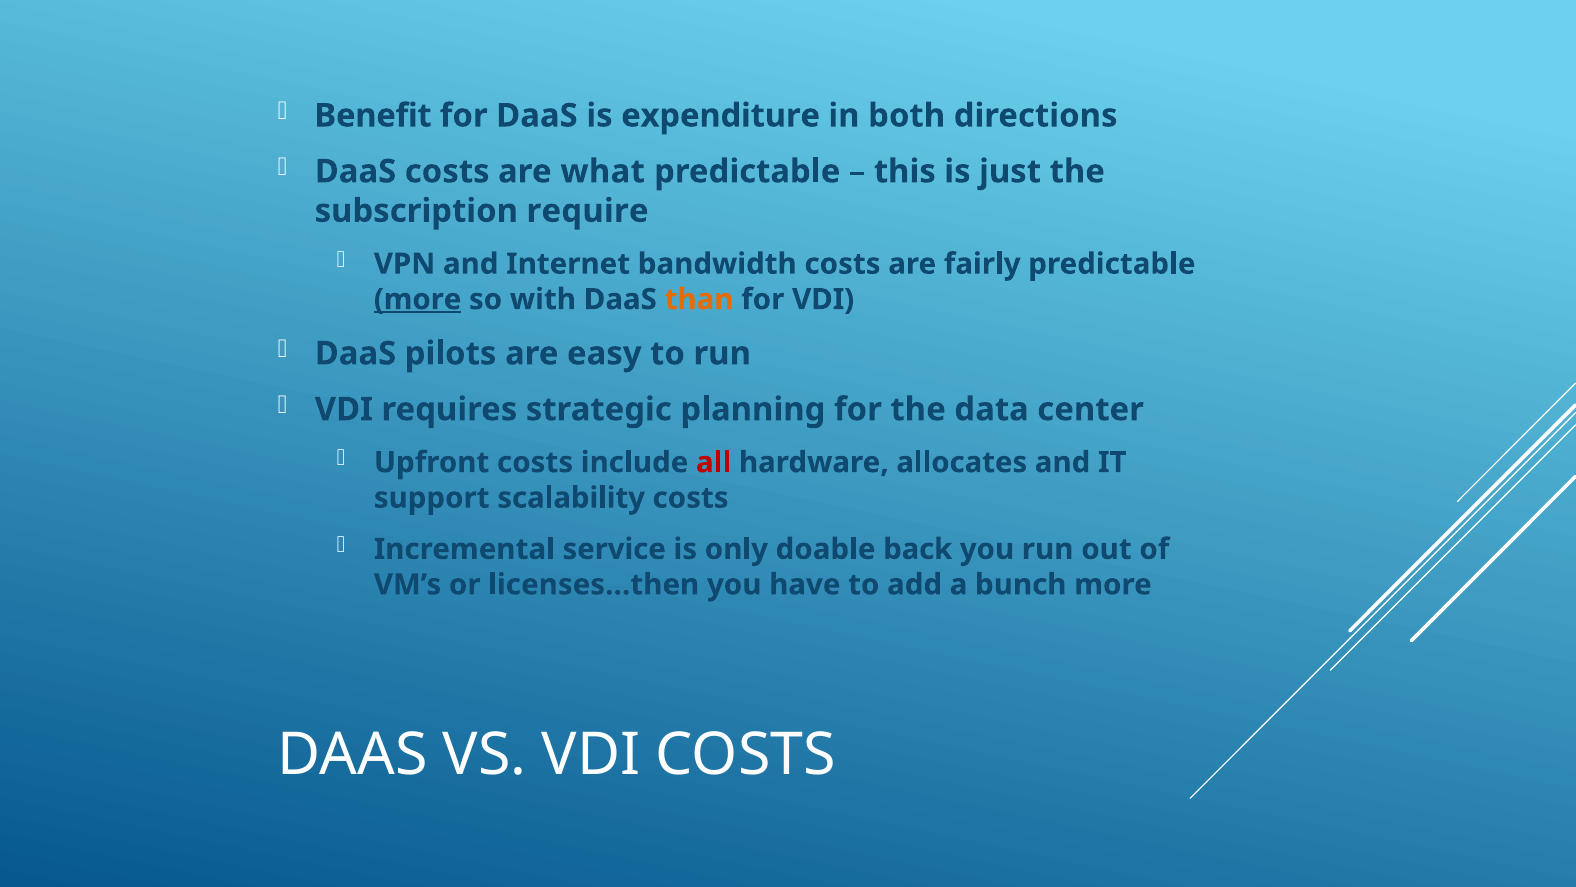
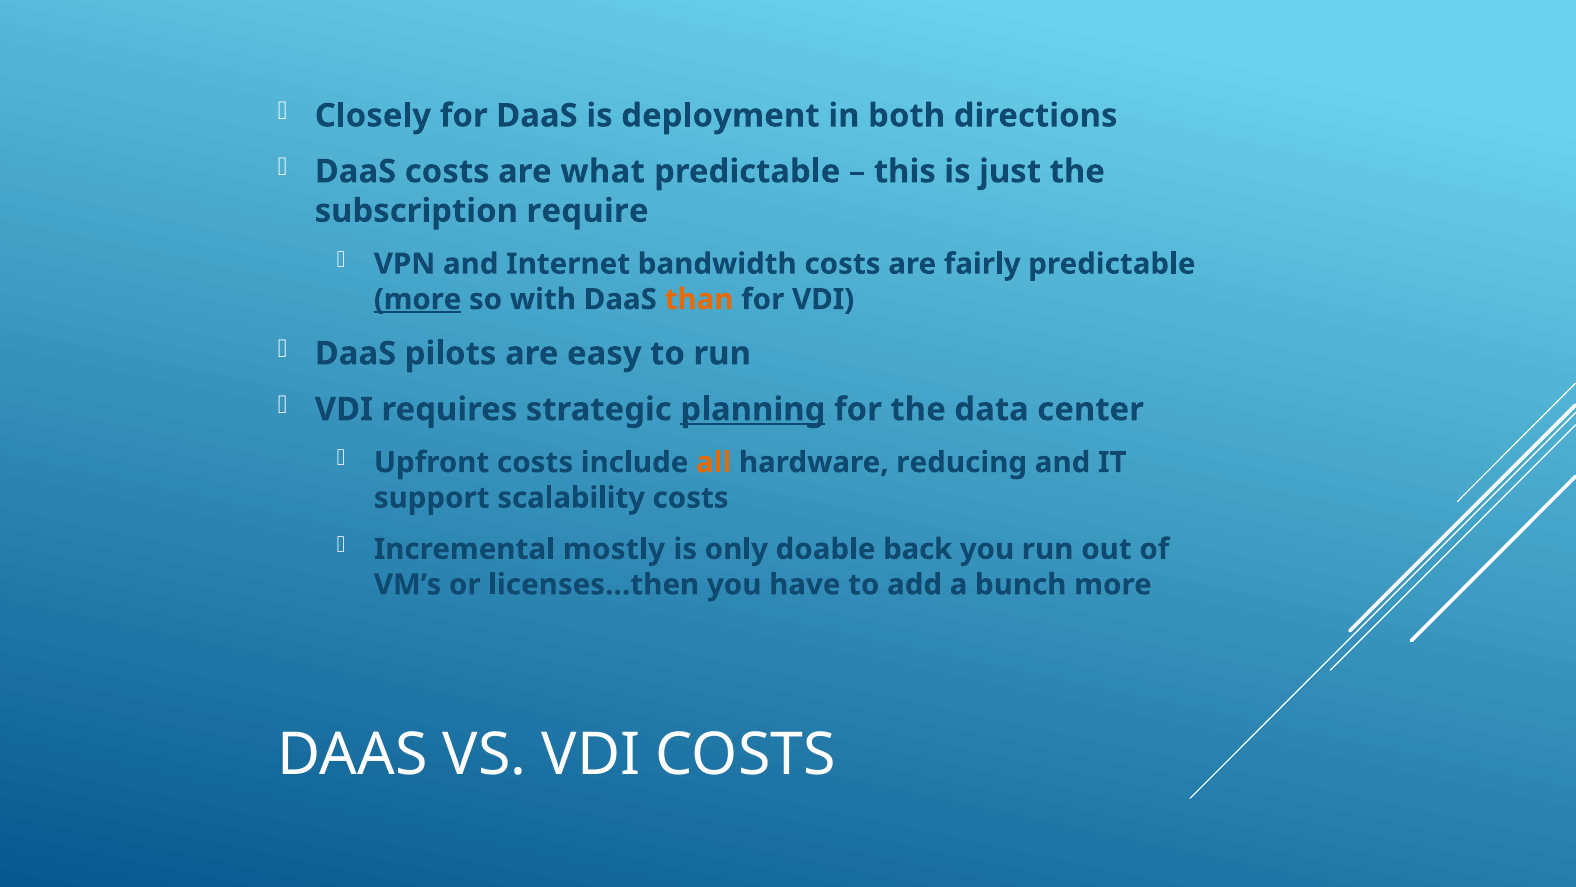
Benefit: Benefit -> Closely (373, 116)
expenditure: expenditure -> deployment (720, 116)
planning underline: none -> present (753, 409)
all colour: red -> orange (714, 462)
allocates: allocates -> reducing (962, 462)
service: service -> mostly (614, 549)
